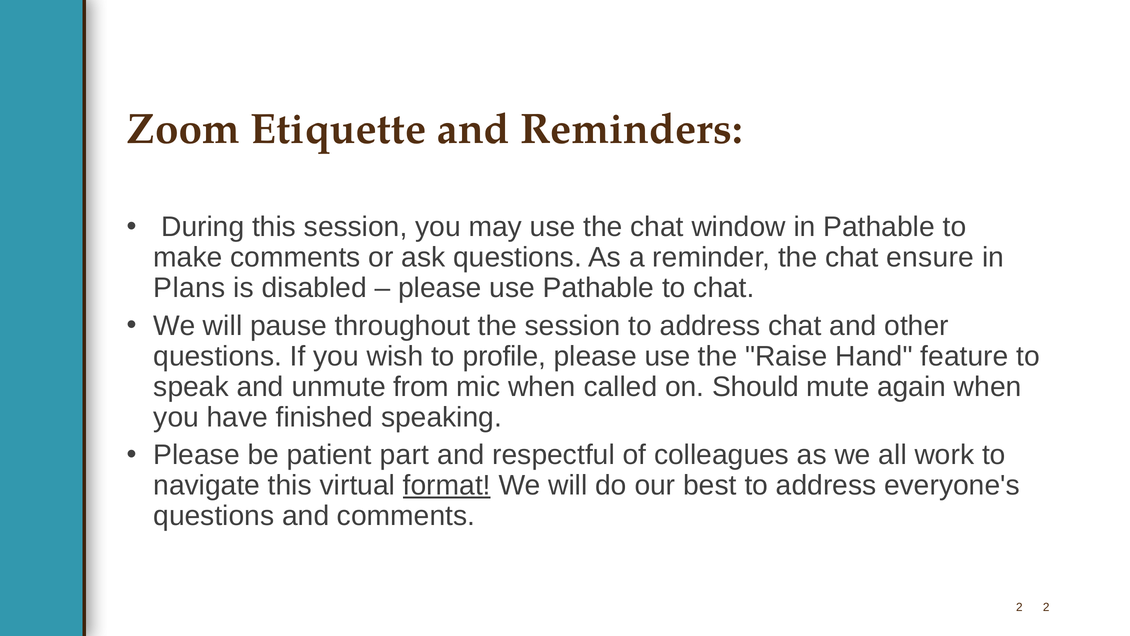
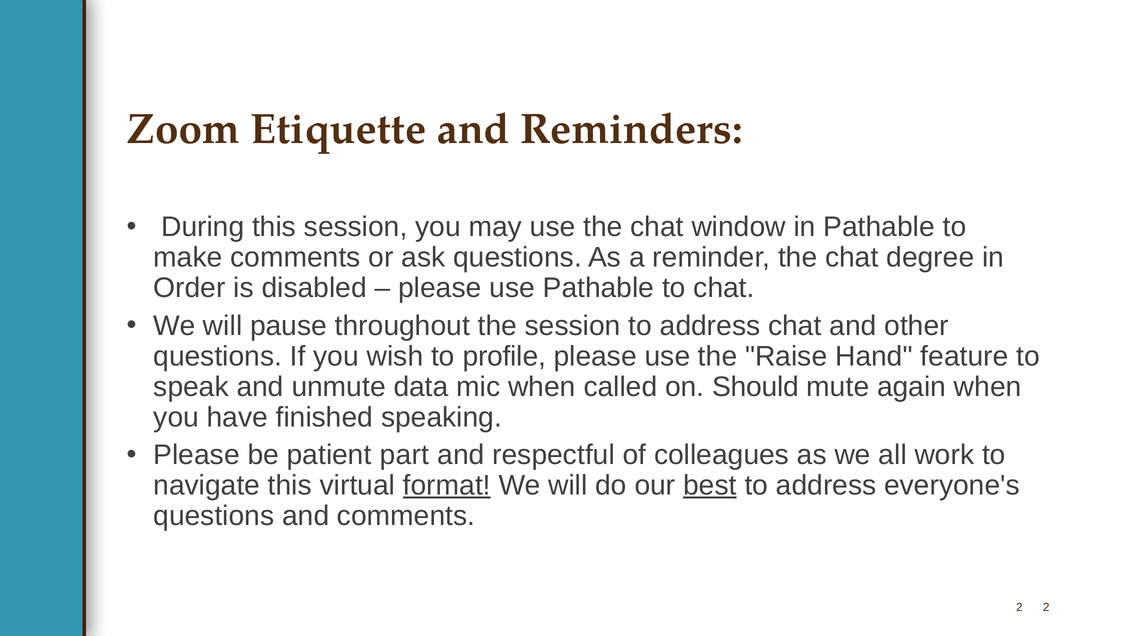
ensure: ensure -> degree (930, 257)
Plans: Plans -> Order (189, 288)
from: from -> data (421, 387)
best underline: none -> present (710, 485)
